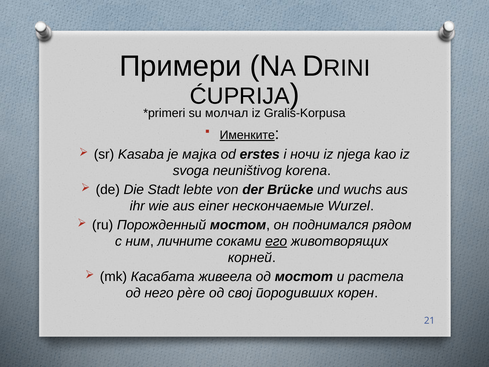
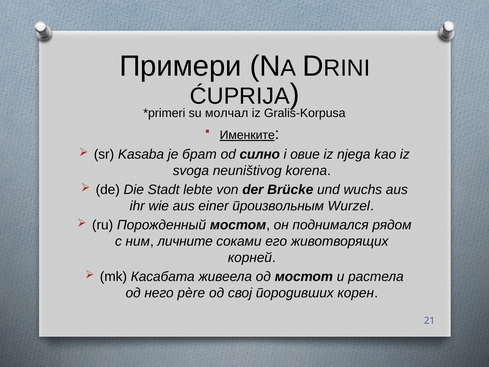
мајка: мајка -> брат (199, 154)
erstes: erstes -> силно (260, 154)
ночи: ночи -> овие (305, 154)
нескончаемые: нескончаемые -> произвольным (278, 206)
его underline: present -> none (276, 241)
